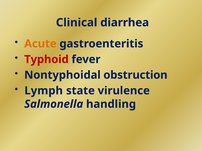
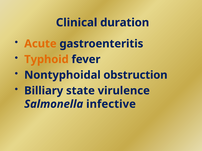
diarrhea: diarrhea -> duration (125, 23)
Typhoid colour: red -> orange (46, 60)
Lymph: Lymph -> Billiary (44, 91)
handling: handling -> infective (111, 104)
